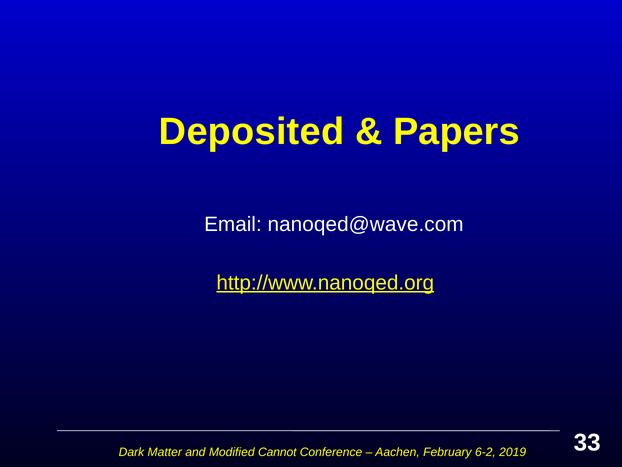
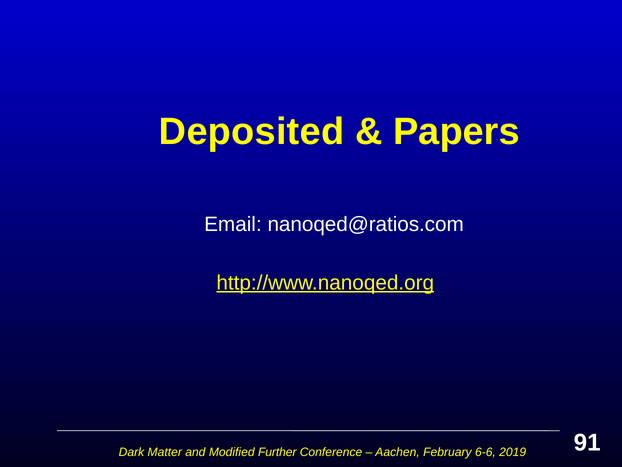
nanoqed@wave.com: nanoqed@wave.com -> nanoqed@ratios.com (366, 224)
Cannot: Cannot -> Further (277, 452)
6-2: 6-2 -> 6-6 (485, 452)
33: 33 -> 91 (587, 442)
